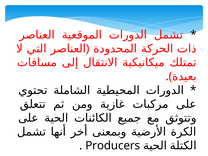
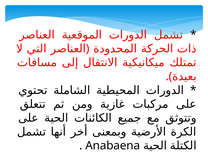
Producers: Producers -> Anabaena (113, 146)
